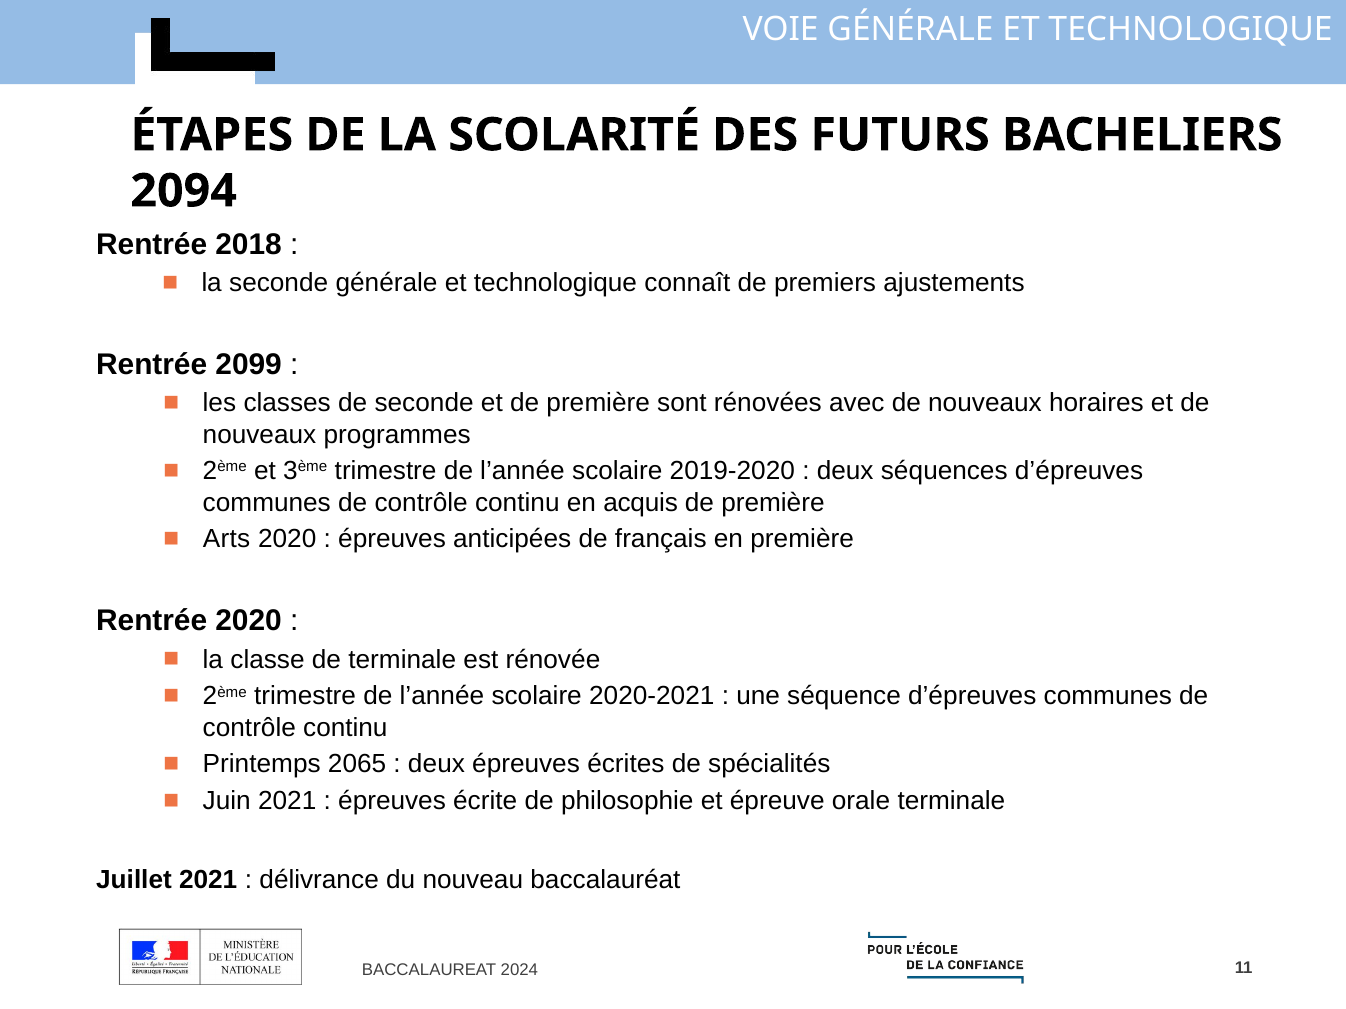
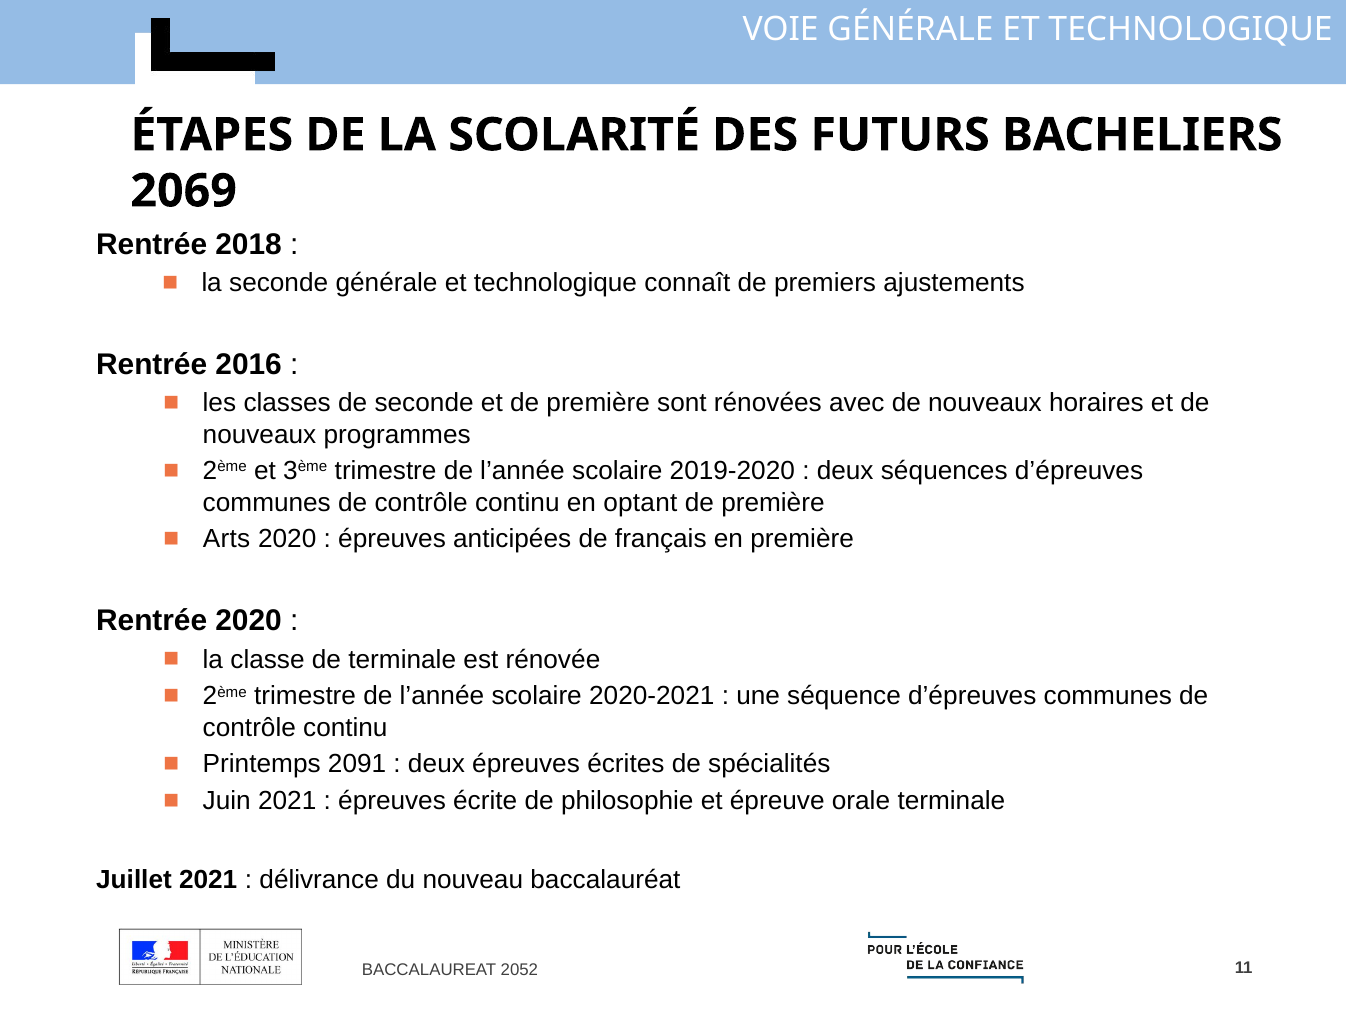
2094: 2094 -> 2069 (184, 191)
2099: 2099 -> 2016 (249, 365)
acquis: acquis -> optant (640, 503)
2065: 2065 -> 2091 (357, 765)
2024: 2024 -> 2052 (519, 970)
